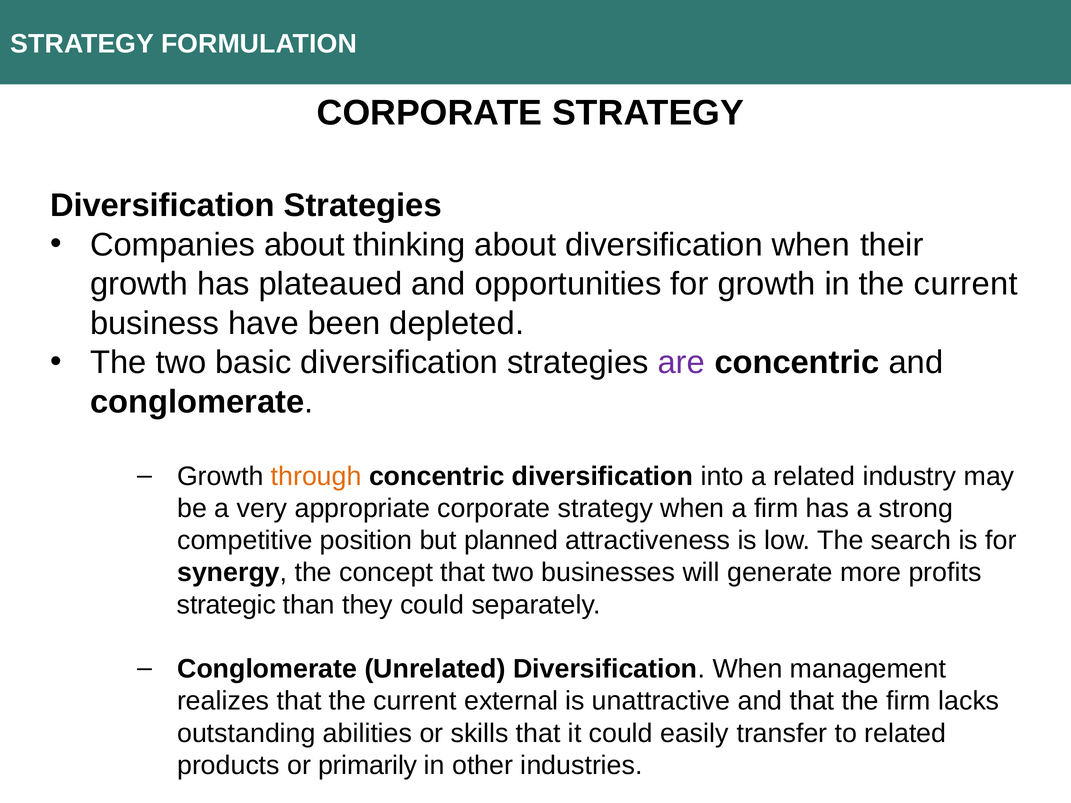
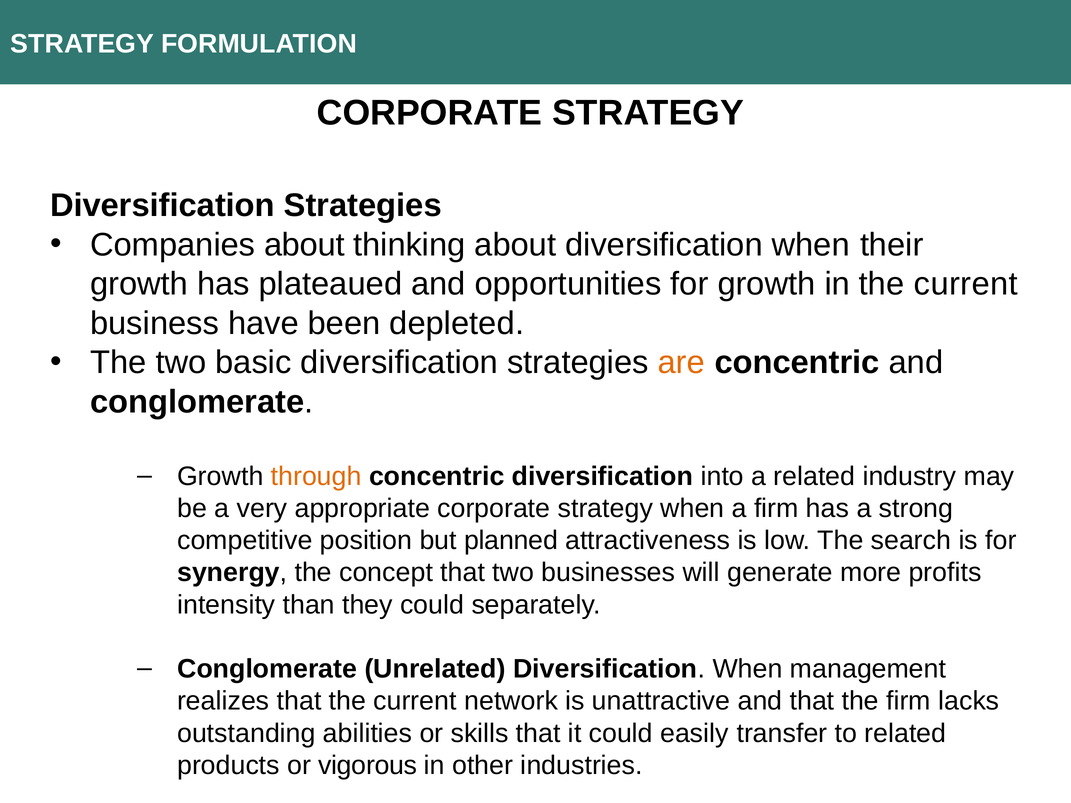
are colour: purple -> orange (681, 363)
strategic: strategic -> intensity (226, 605)
external: external -> network (511, 701)
primarily: primarily -> vigorous (368, 766)
